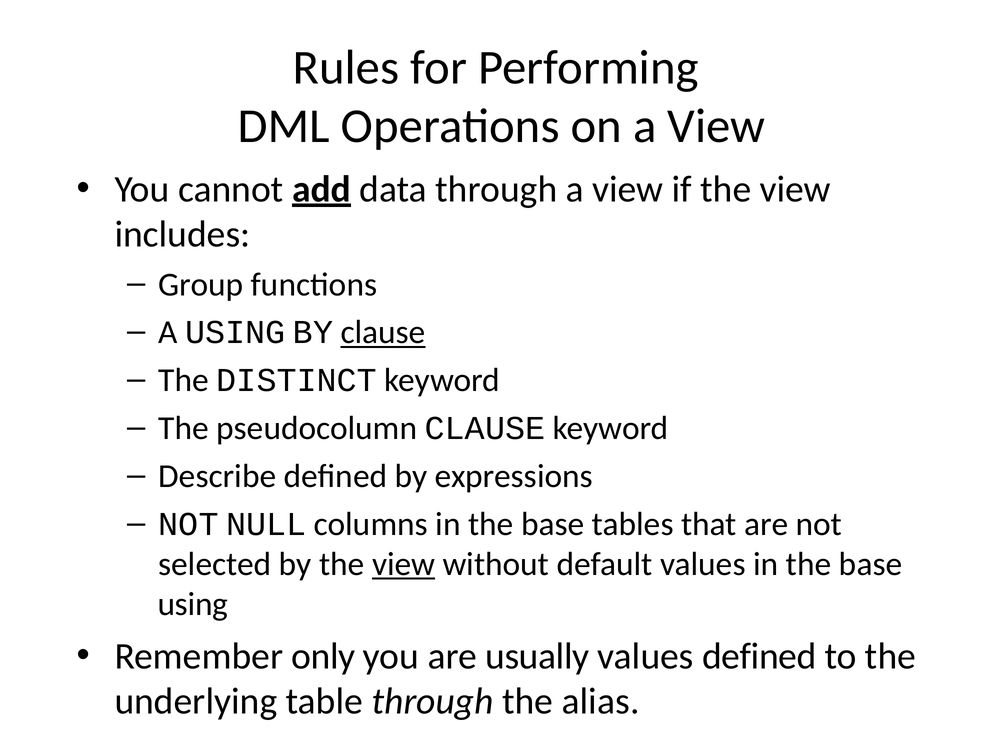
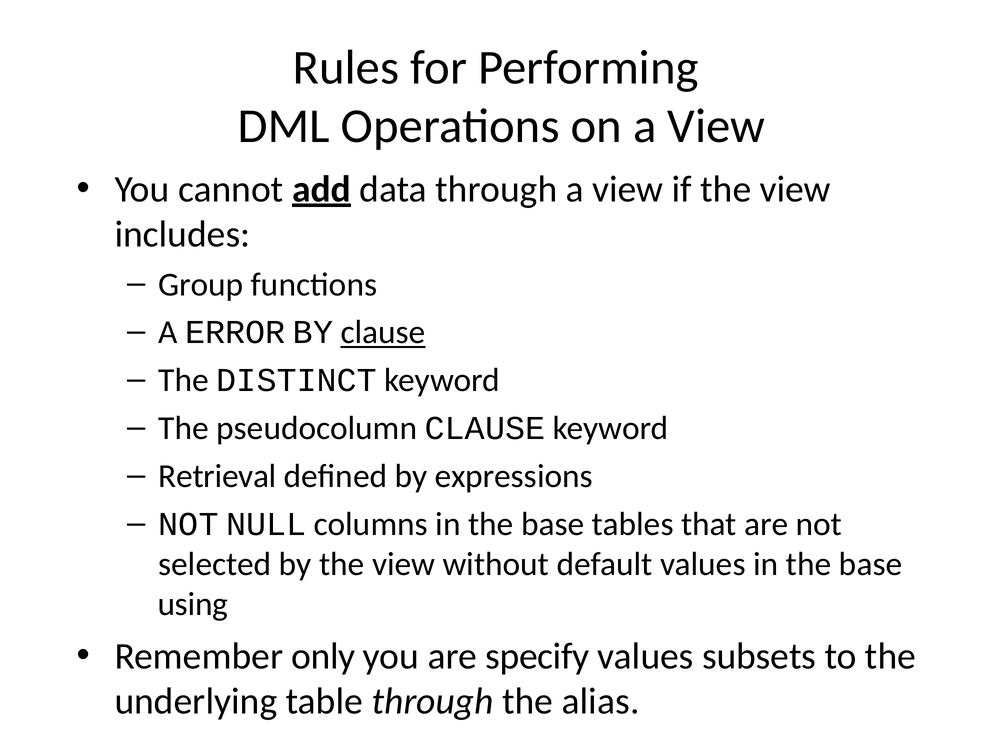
A USING: USING -> ERROR (235, 333)
Describe: Describe -> Retrieval (217, 476)
view underline: present -> none (404, 564)
usually: usually -> specify (537, 656)
values defined: defined -> subsets (759, 656)
